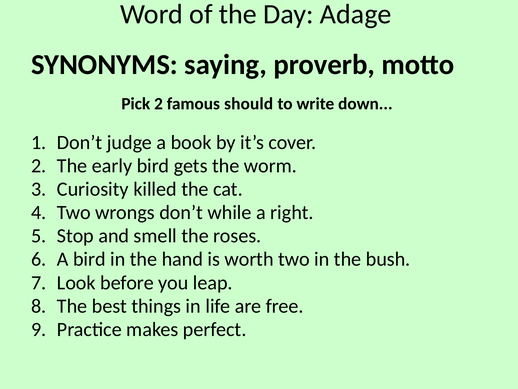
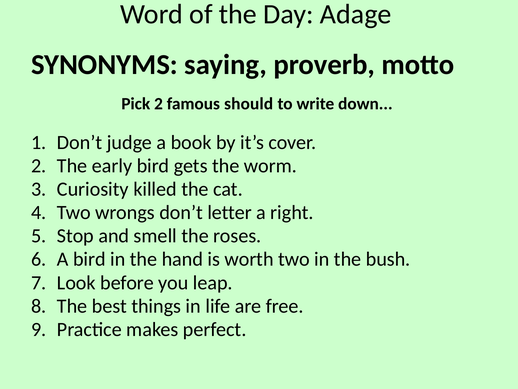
while: while -> letter (230, 212)
